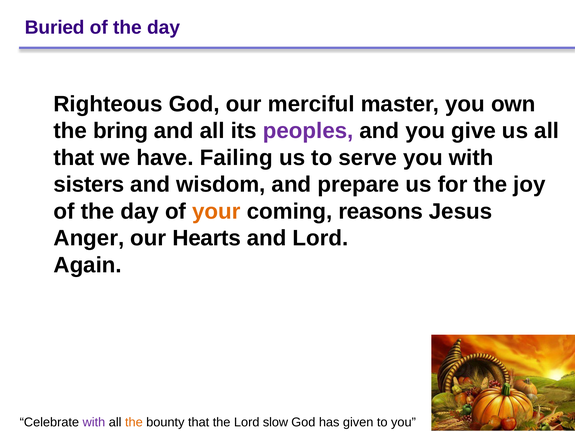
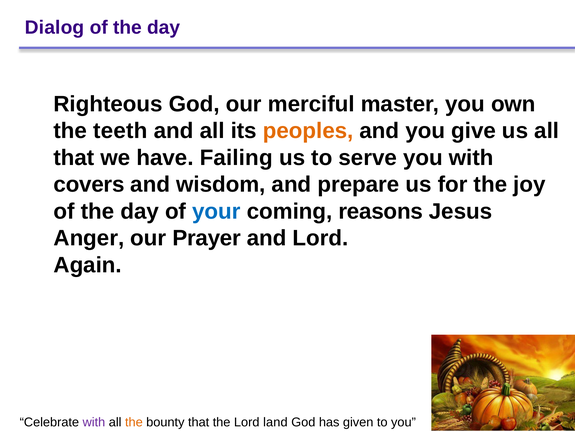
Buried: Buried -> Dialog (55, 28)
bring: bring -> teeth (120, 131)
peoples colour: purple -> orange (308, 131)
sisters: sisters -> covers (89, 185)
your colour: orange -> blue (216, 211)
Hearts: Hearts -> Prayer (207, 238)
slow: slow -> land (275, 423)
